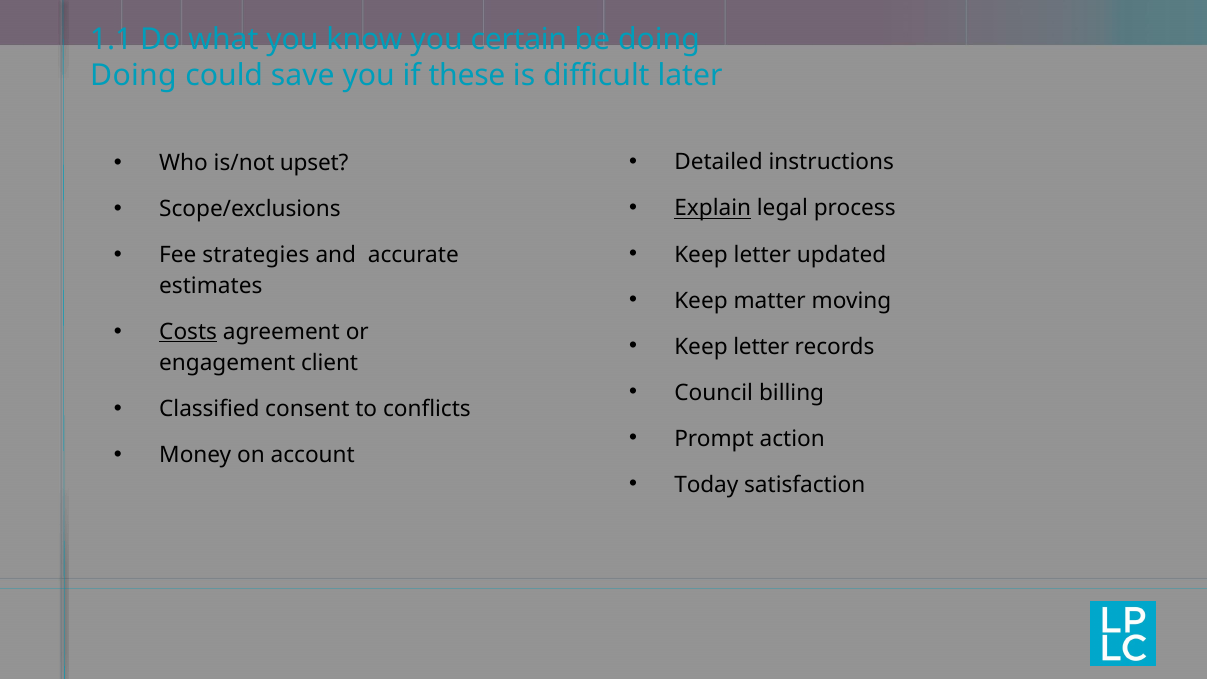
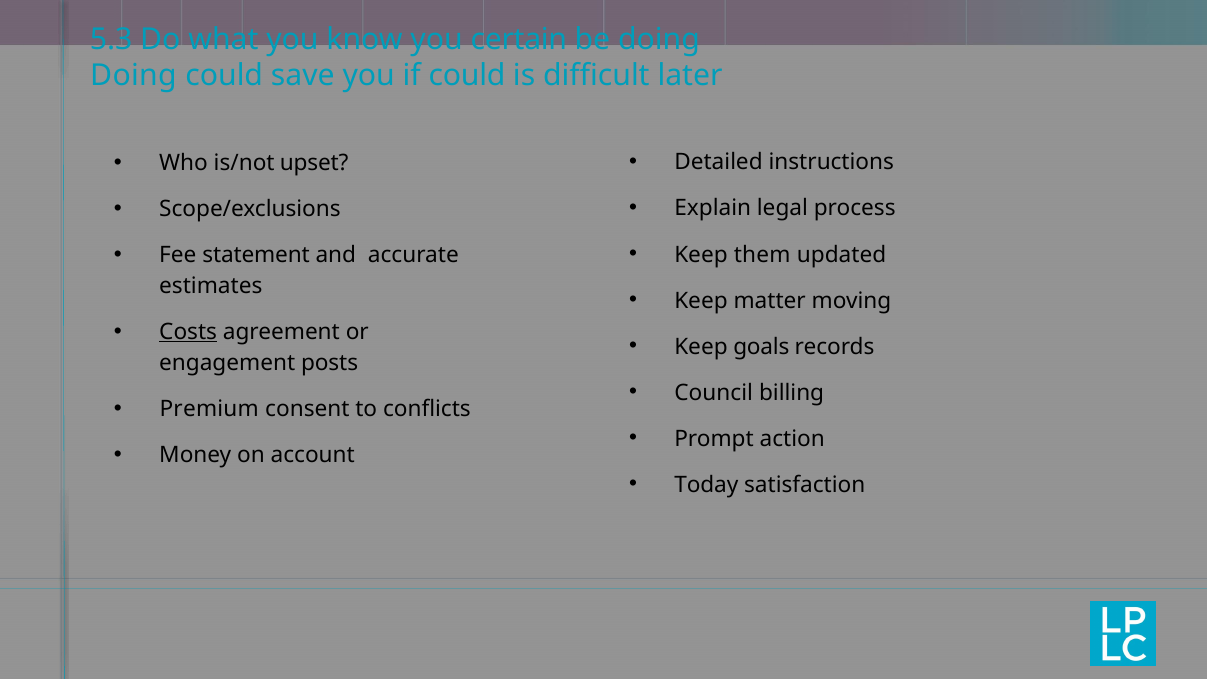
1.1: 1.1 -> 5.3 (111, 40)
if these: these -> could (467, 76)
Explain underline: present -> none (713, 209)
letter: letter -> them (762, 255)
strategies: strategies -> statement (256, 255)
letter: letter -> goals (761, 347)
client: client -> posts (330, 363)
Classified: Classified -> Premium (209, 409)
